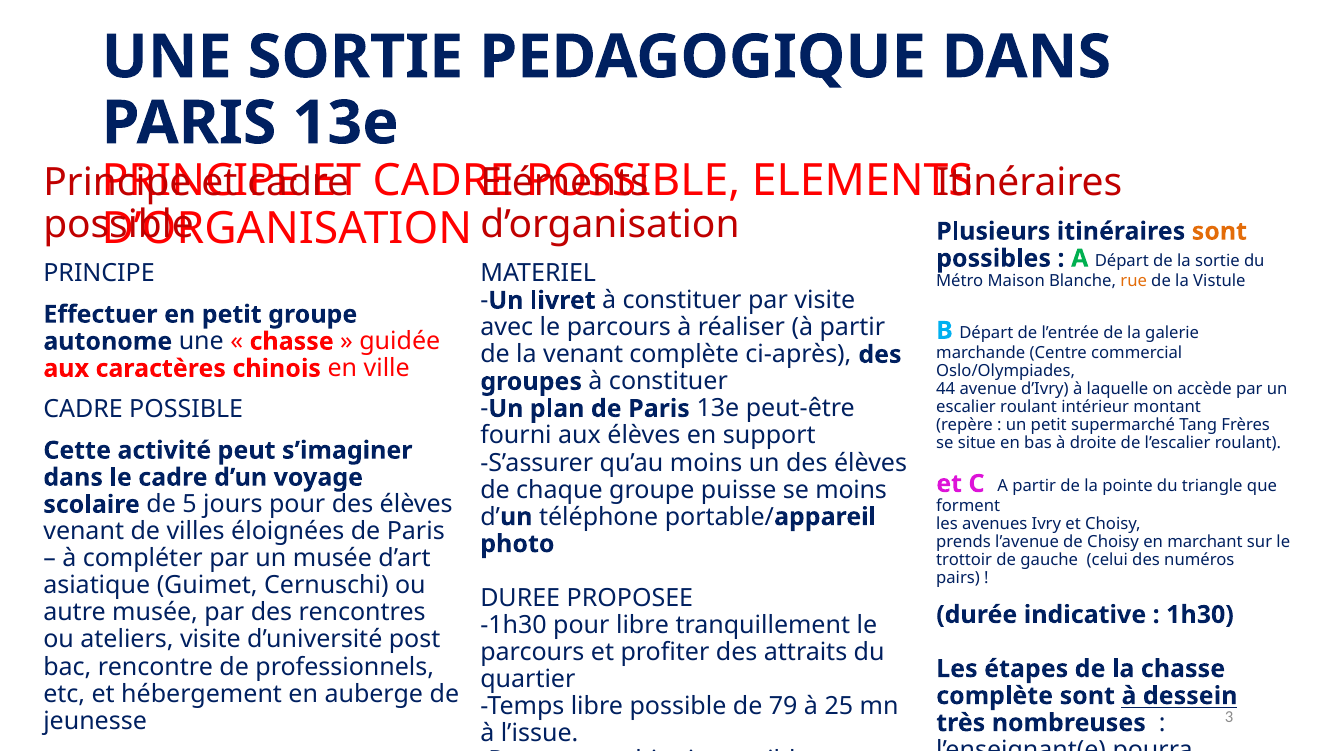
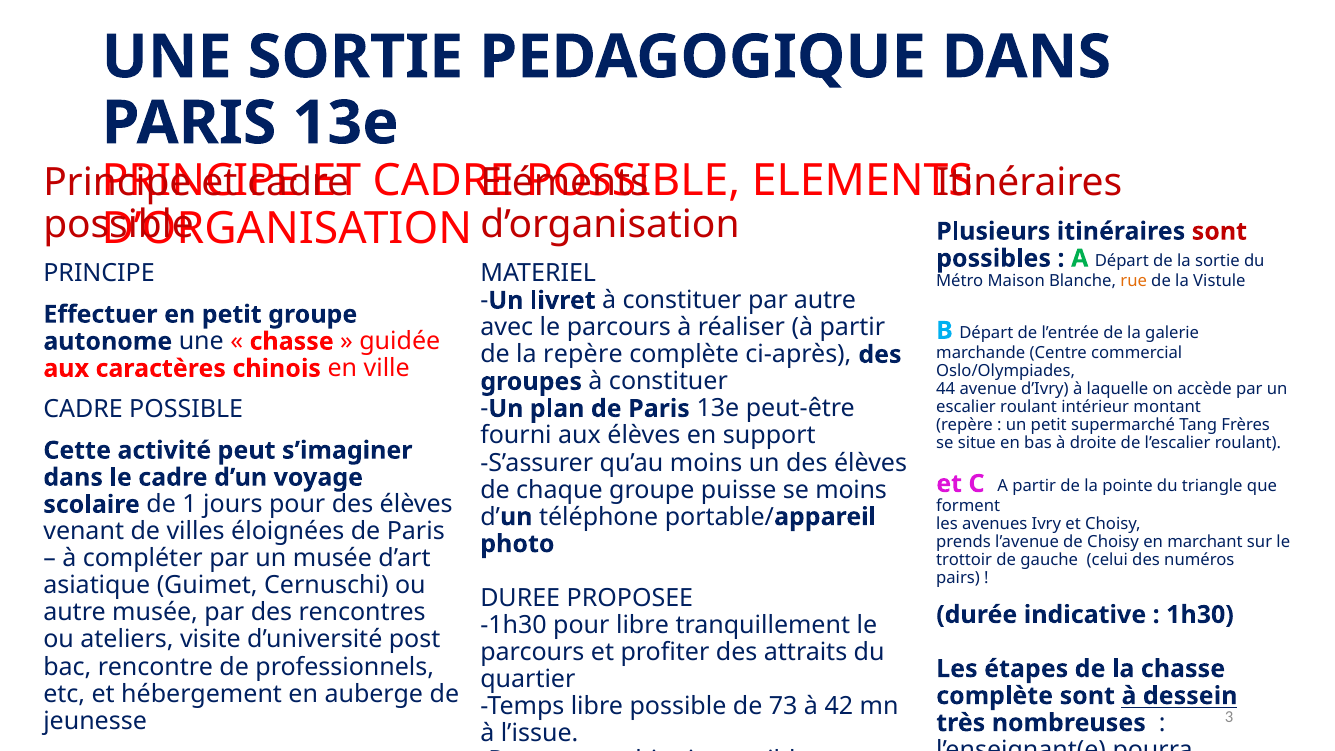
sont colour: orange -> red (1219, 231)
par visite: visite -> autre (825, 300)
la venant: venant -> repère (583, 355)
5: 5 -> 1 (189, 504)
79: 79 -> 73 (783, 706)
25: 25 -> 42 (839, 706)
